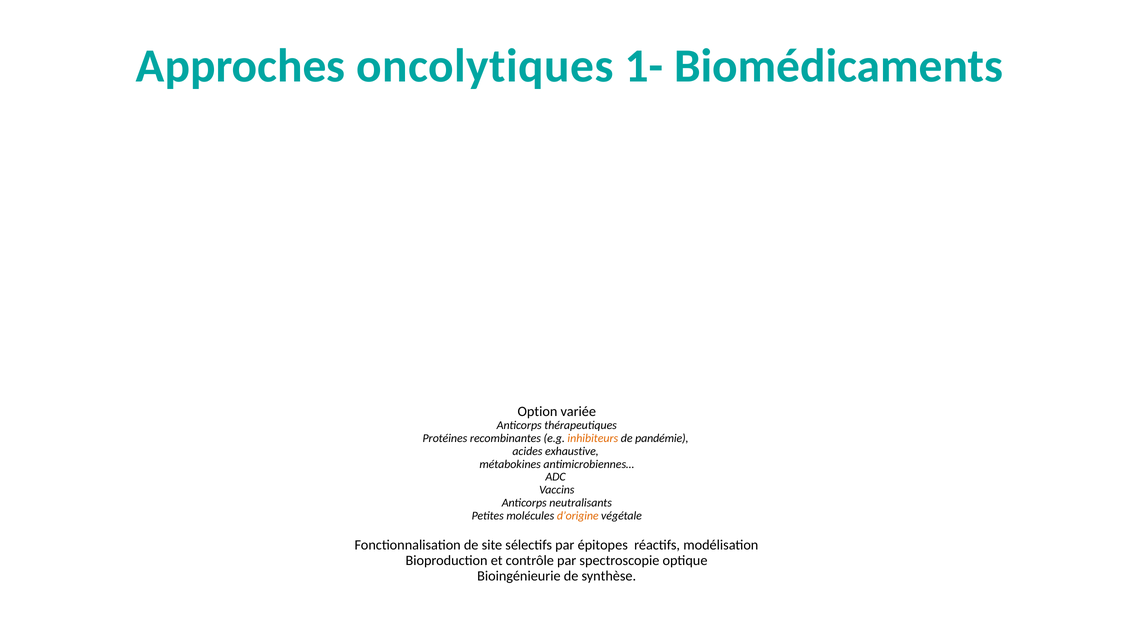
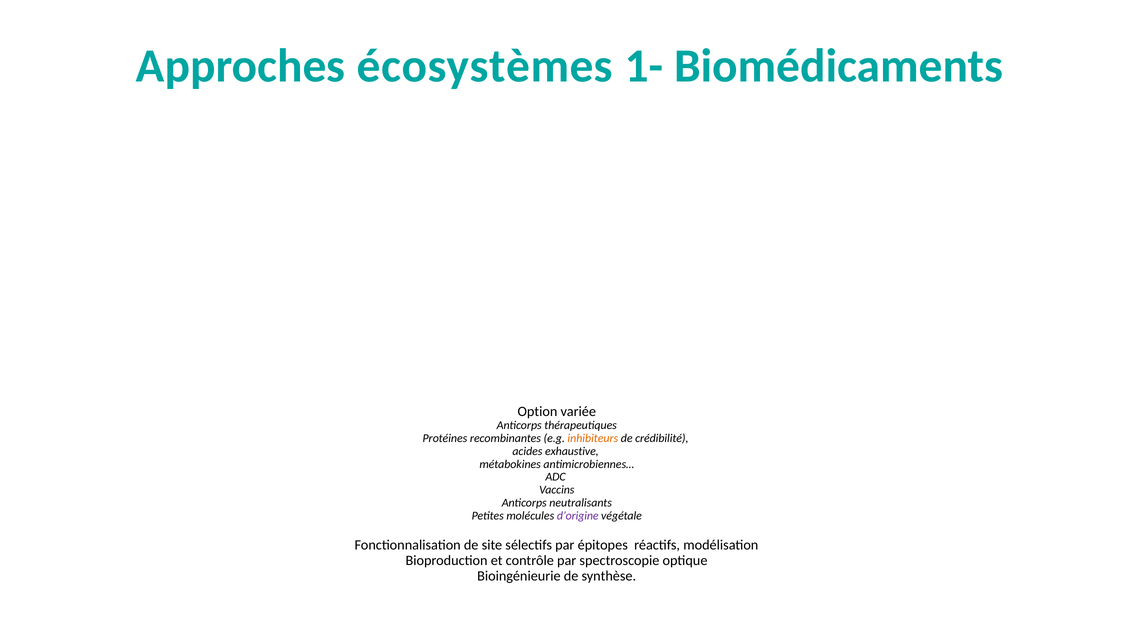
oncolytiques: oncolytiques -> écosystèmes (485, 66)
pandémie: pandémie -> crédibilité (662, 438)
d’origine colour: orange -> purple (578, 515)
